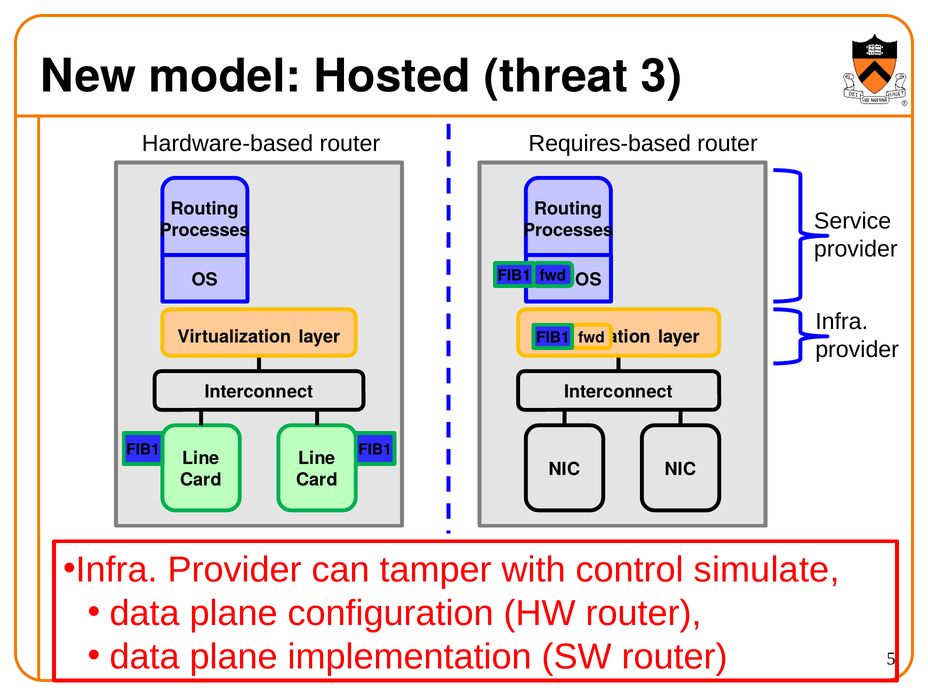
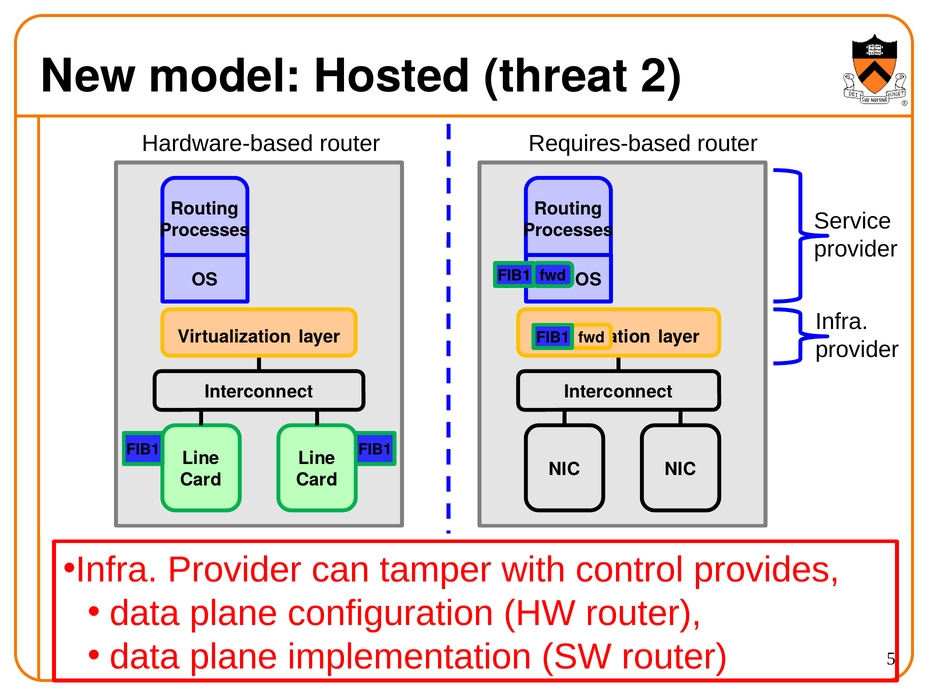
3: 3 -> 2 (662, 77)
simulate: simulate -> provides (767, 570)
